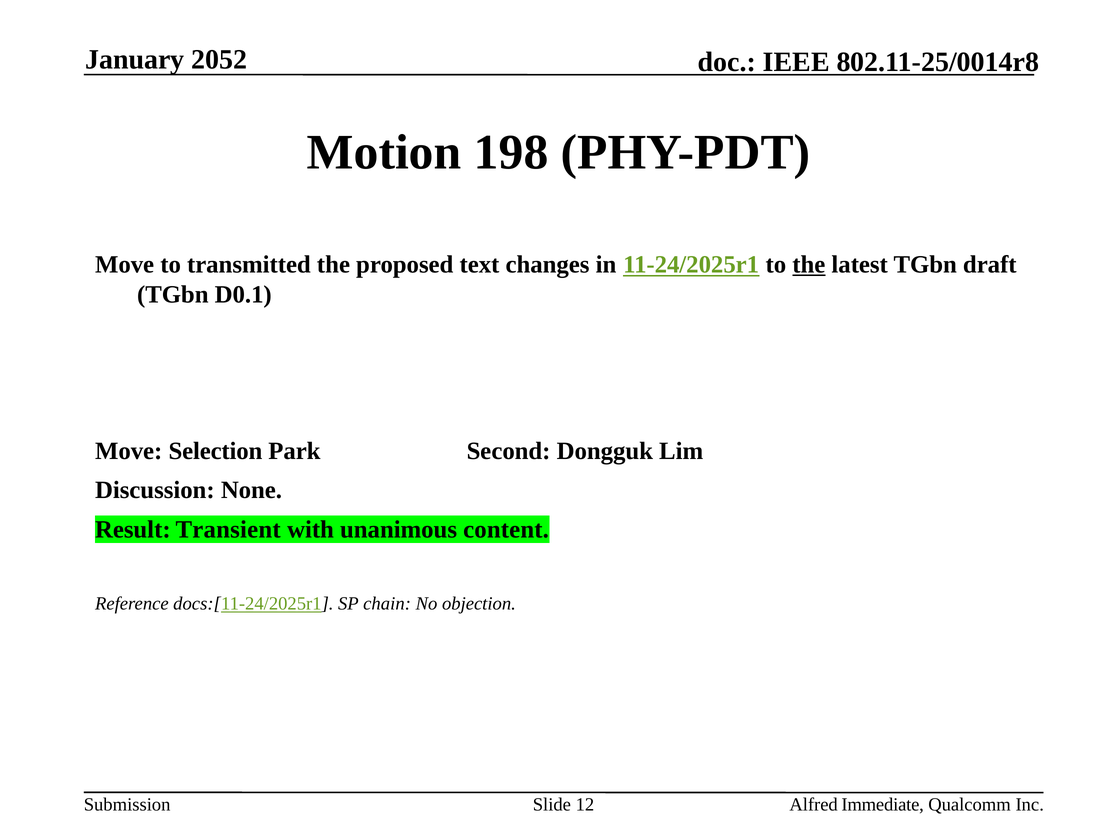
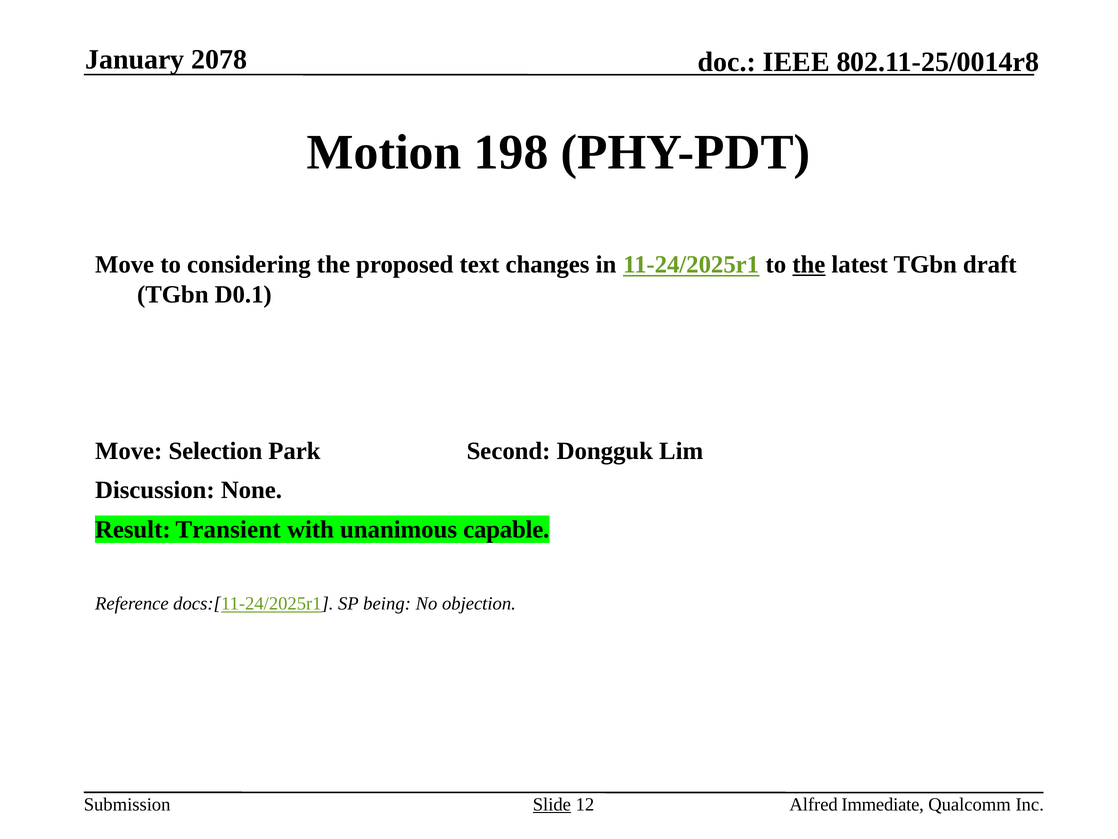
2052: 2052 -> 2078 (219, 59)
transmitted: transmitted -> considering (249, 264)
content: content -> capable (506, 529)
chain: chain -> being (387, 603)
Slide underline: none -> present (552, 804)
